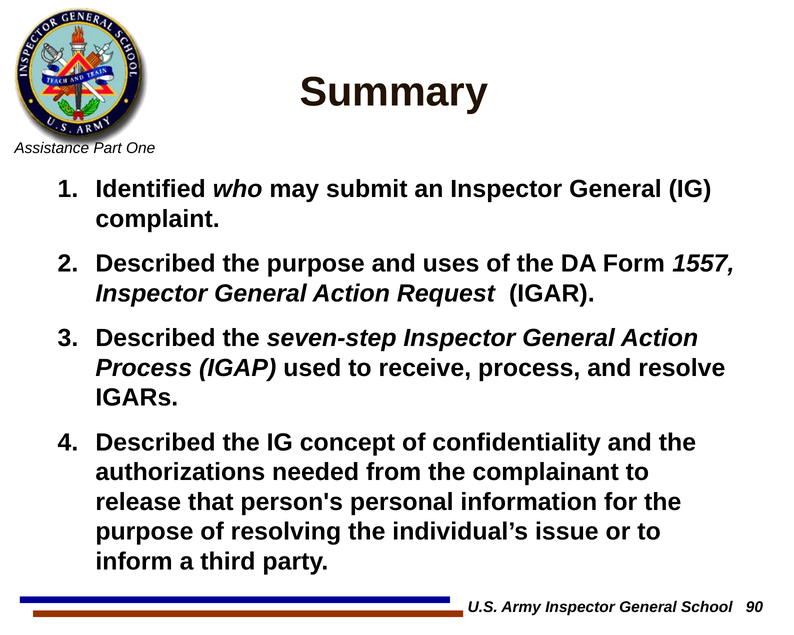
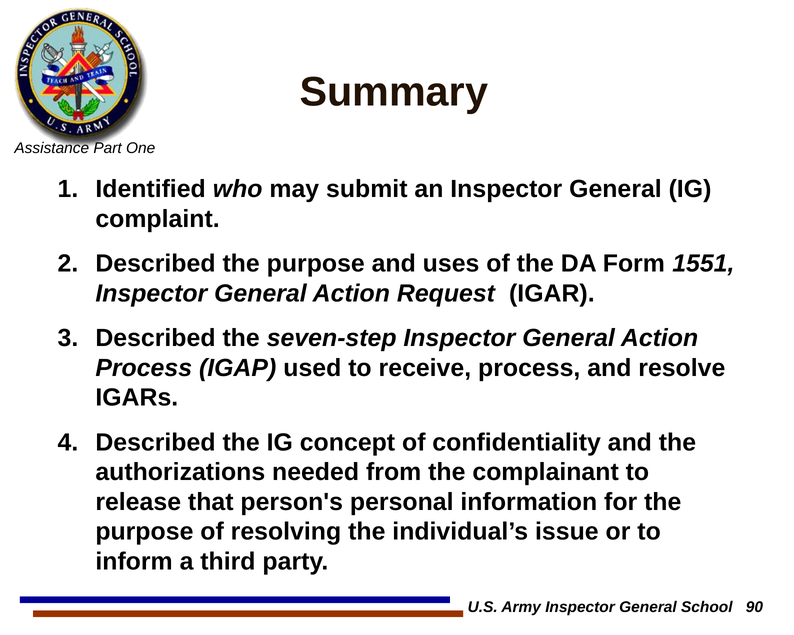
1557: 1557 -> 1551 (703, 264)
